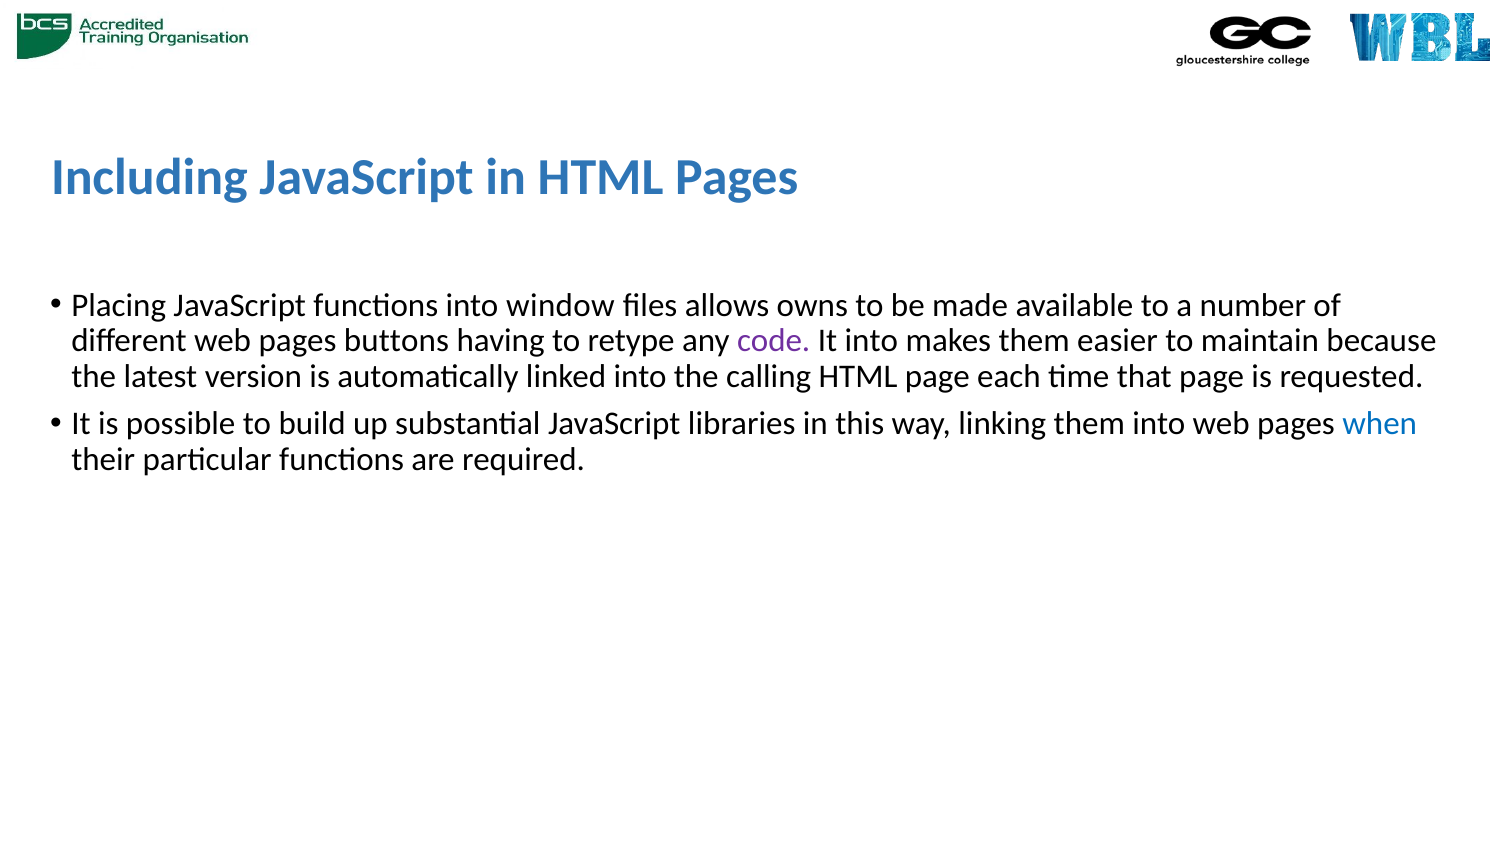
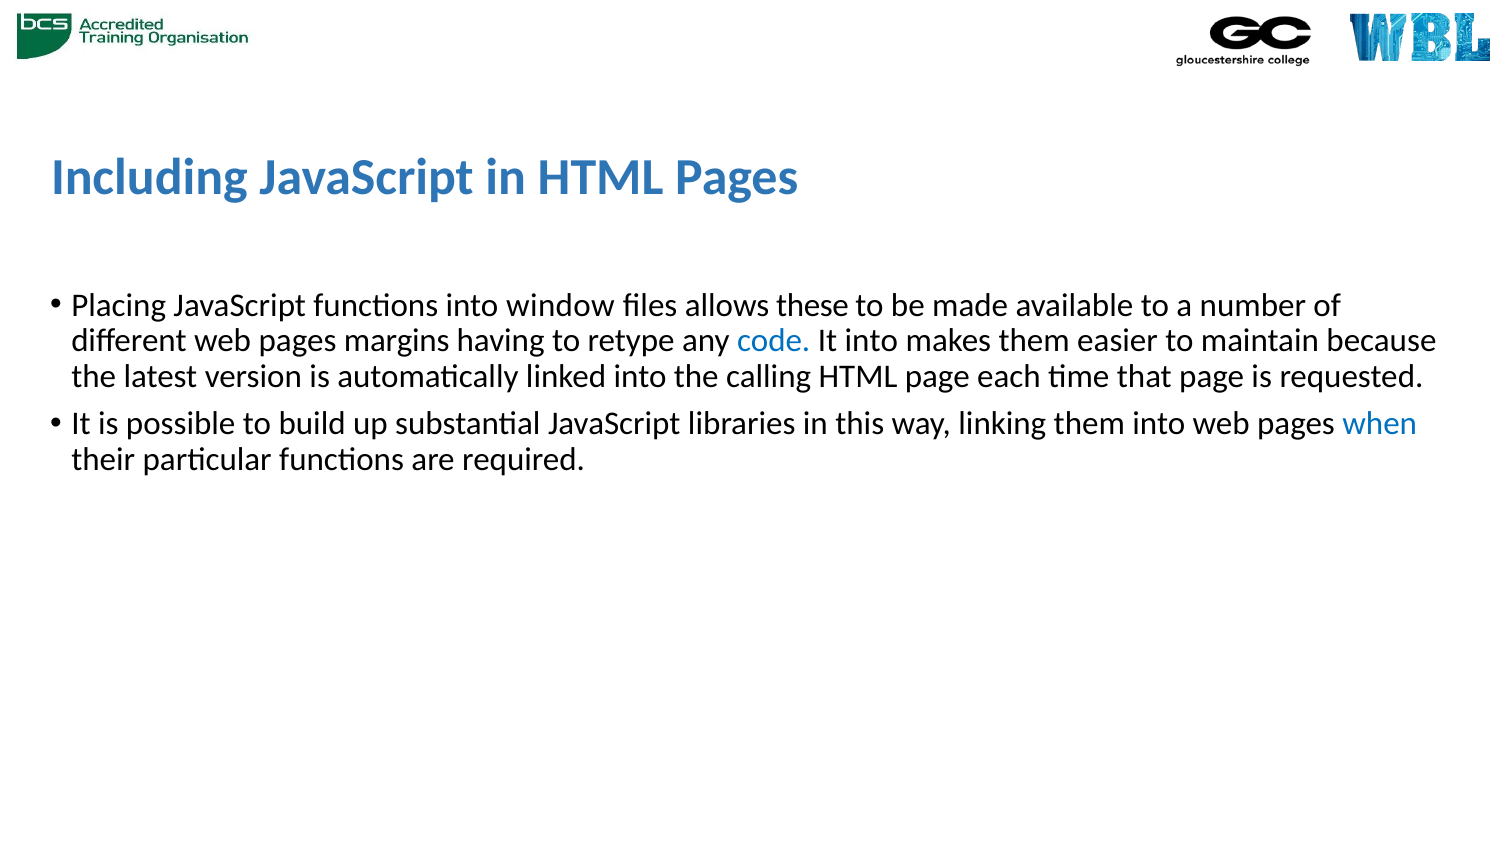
owns: owns -> these (812, 305)
buttons: buttons -> margins (397, 341)
code colour: purple -> blue (774, 341)
